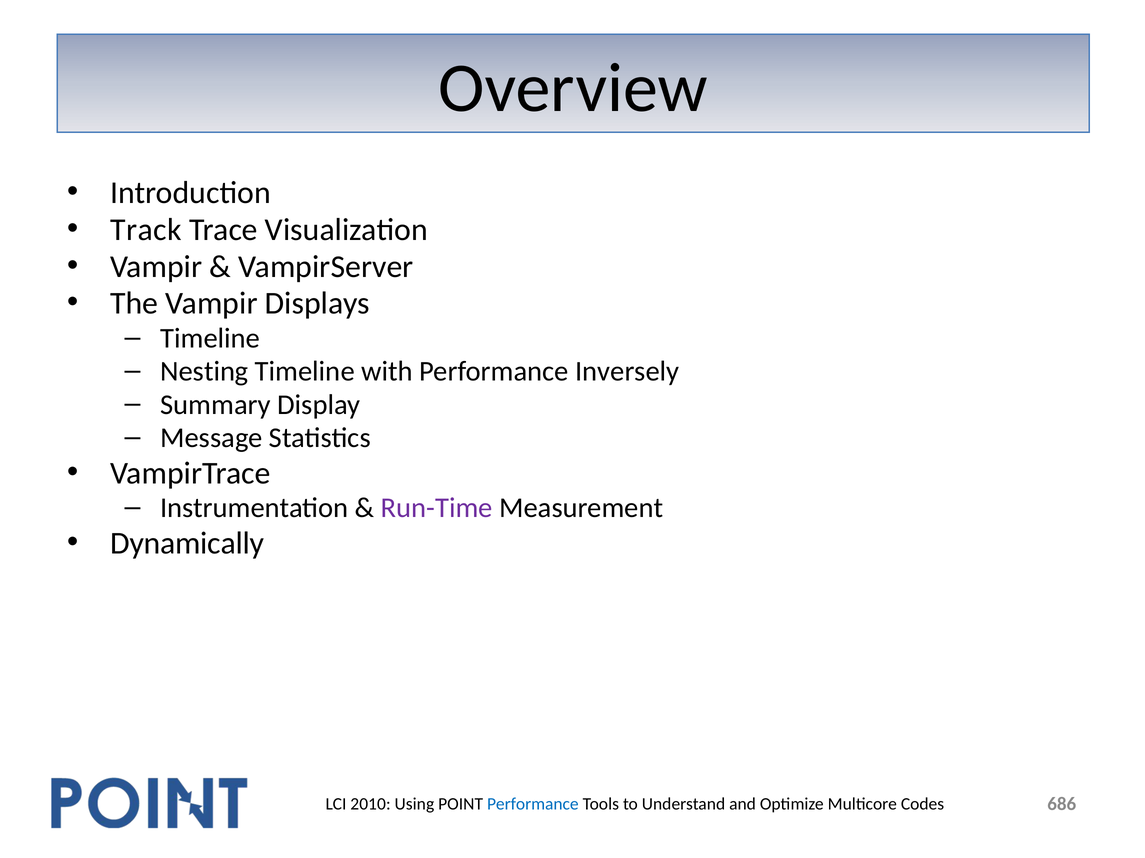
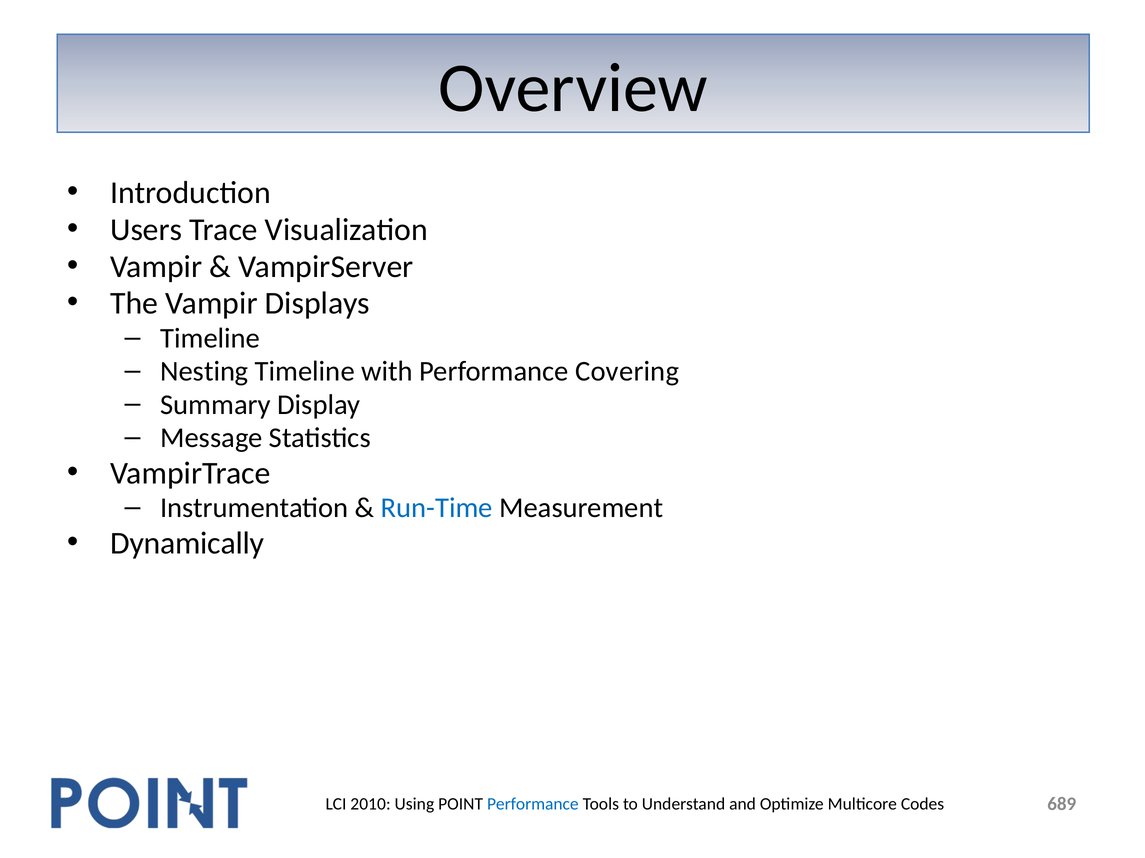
Track: Track -> Users (146, 230)
Inversely: Inversely -> Covering (627, 372)
Run-Time colour: purple -> blue (437, 508)
686: 686 -> 689 (1062, 805)
